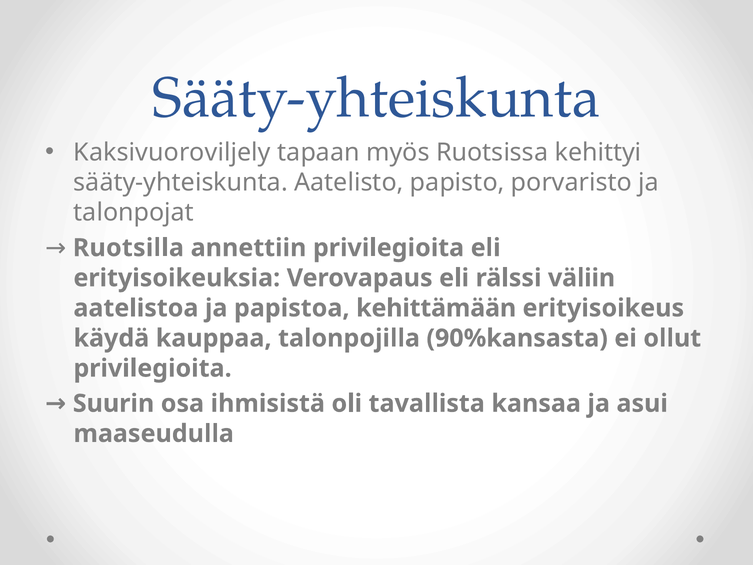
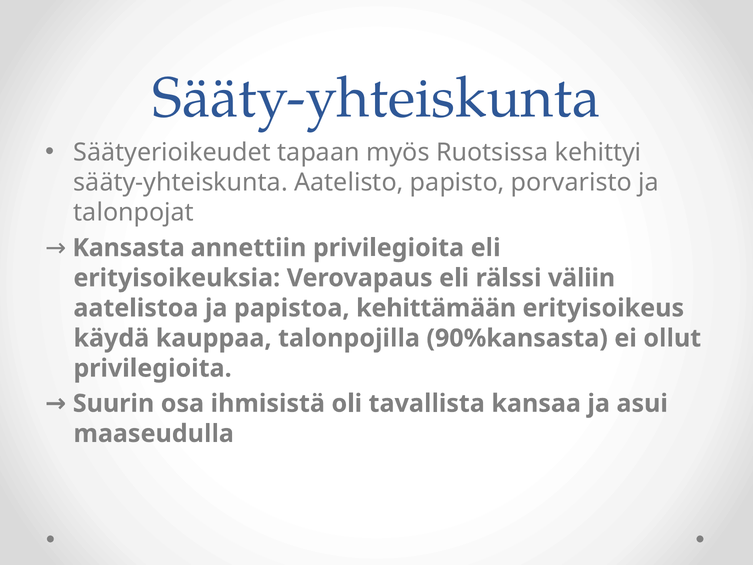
Kaksivuoroviljely: Kaksivuoroviljely -> Säätyerioikeudet (172, 152)
Ruotsilla: Ruotsilla -> Kansasta (129, 248)
